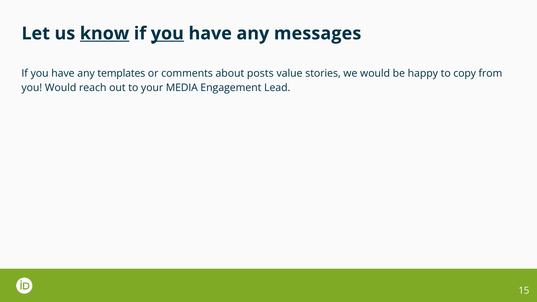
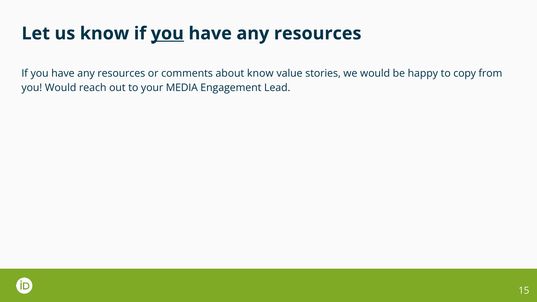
know underline: present -> none (105, 33)
messages: messages -> resources (318, 33)
templates: templates -> resources (121, 73)
about posts: posts -> know (260, 73)
